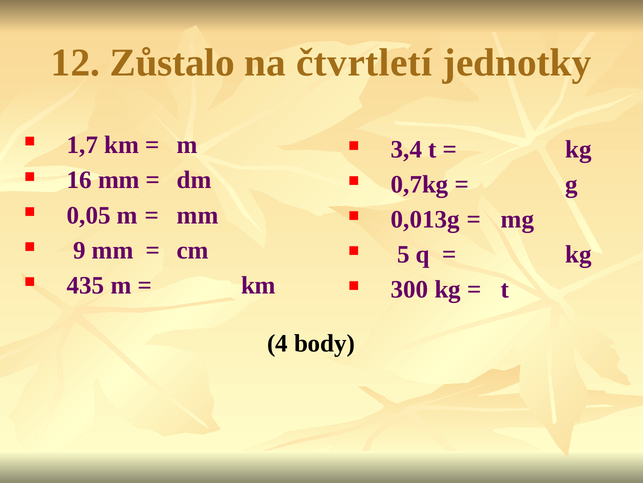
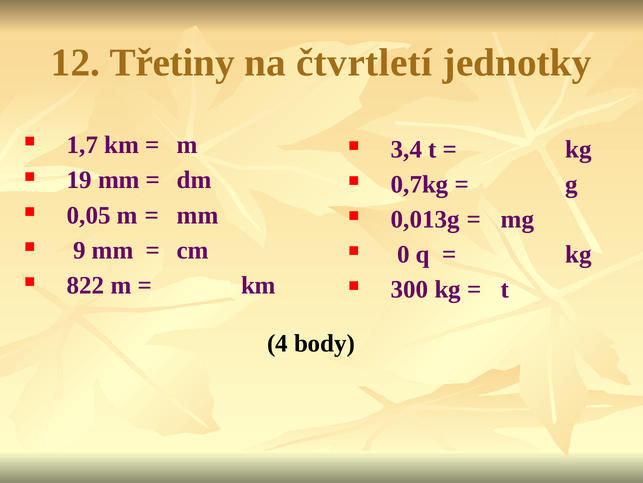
Zůstalo: Zůstalo -> Třetiny (172, 62)
16: 16 -> 19 (79, 180)
5: 5 -> 0 (404, 254)
435: 435 -> 822 (86, 285)
